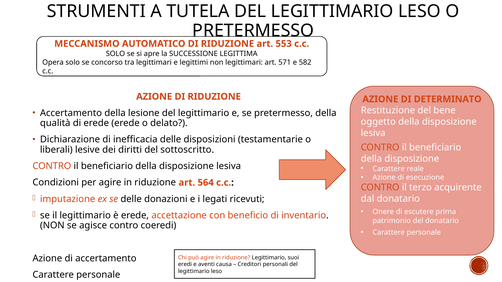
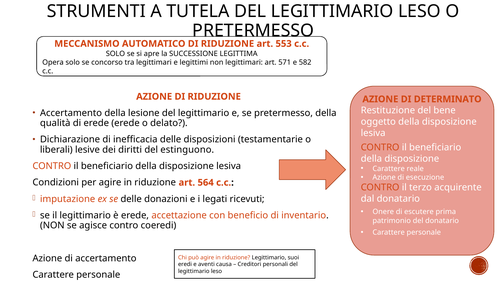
sottoscritto: sottoscritto -> estinguono (187, 150)
